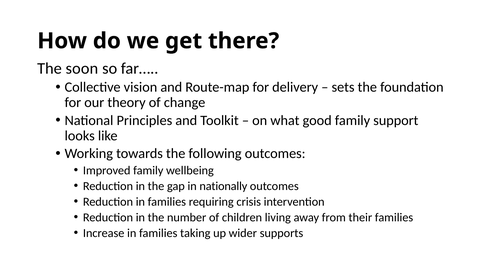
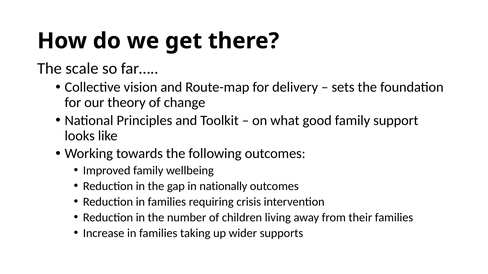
soon: soon -> scale (82, 68)
